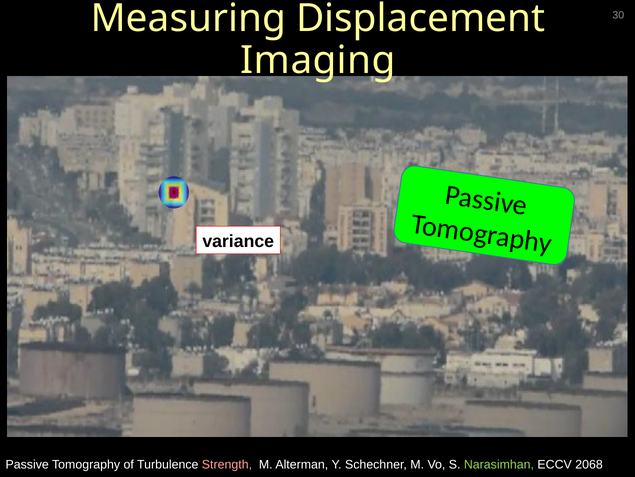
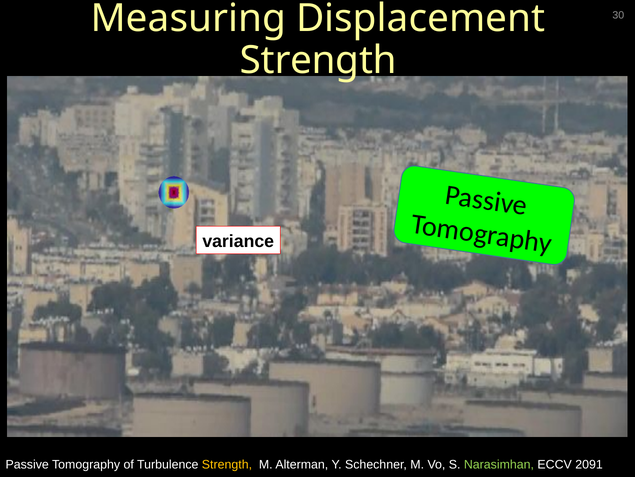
Imaging: Imaging -> Strength (318, 60)
Strength colour: pink -> yellow (227, 464)
2068: 2068 -> 2091 (589, 464)
